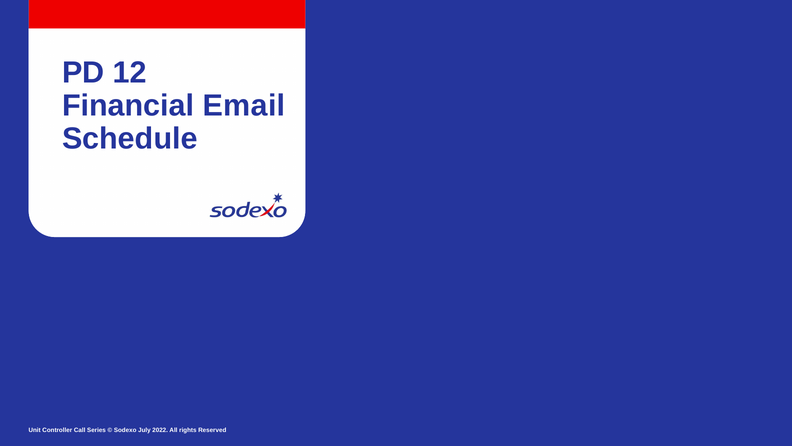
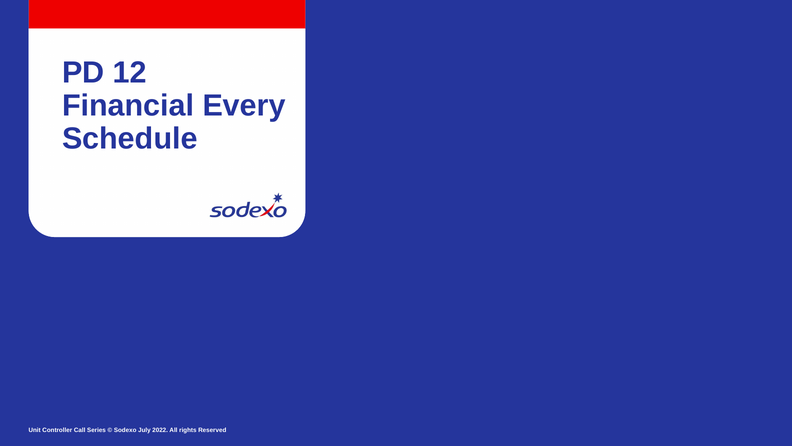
Email: Email -> Every (244, 106)
